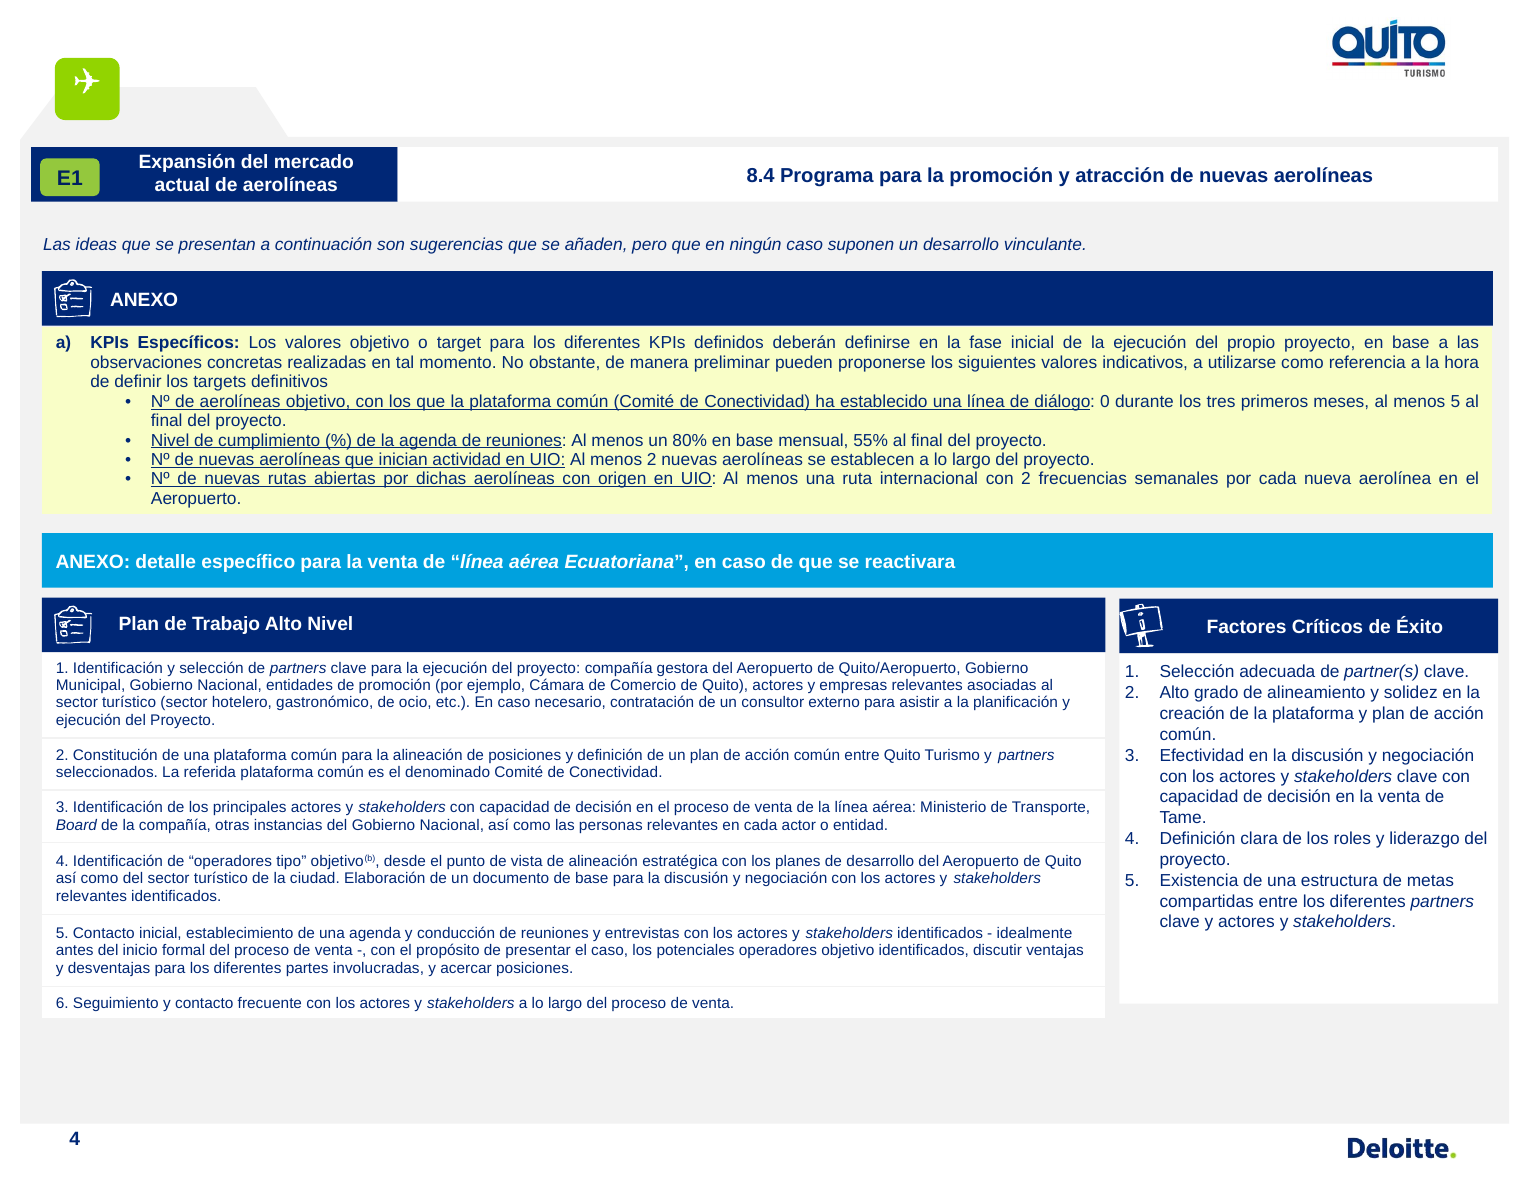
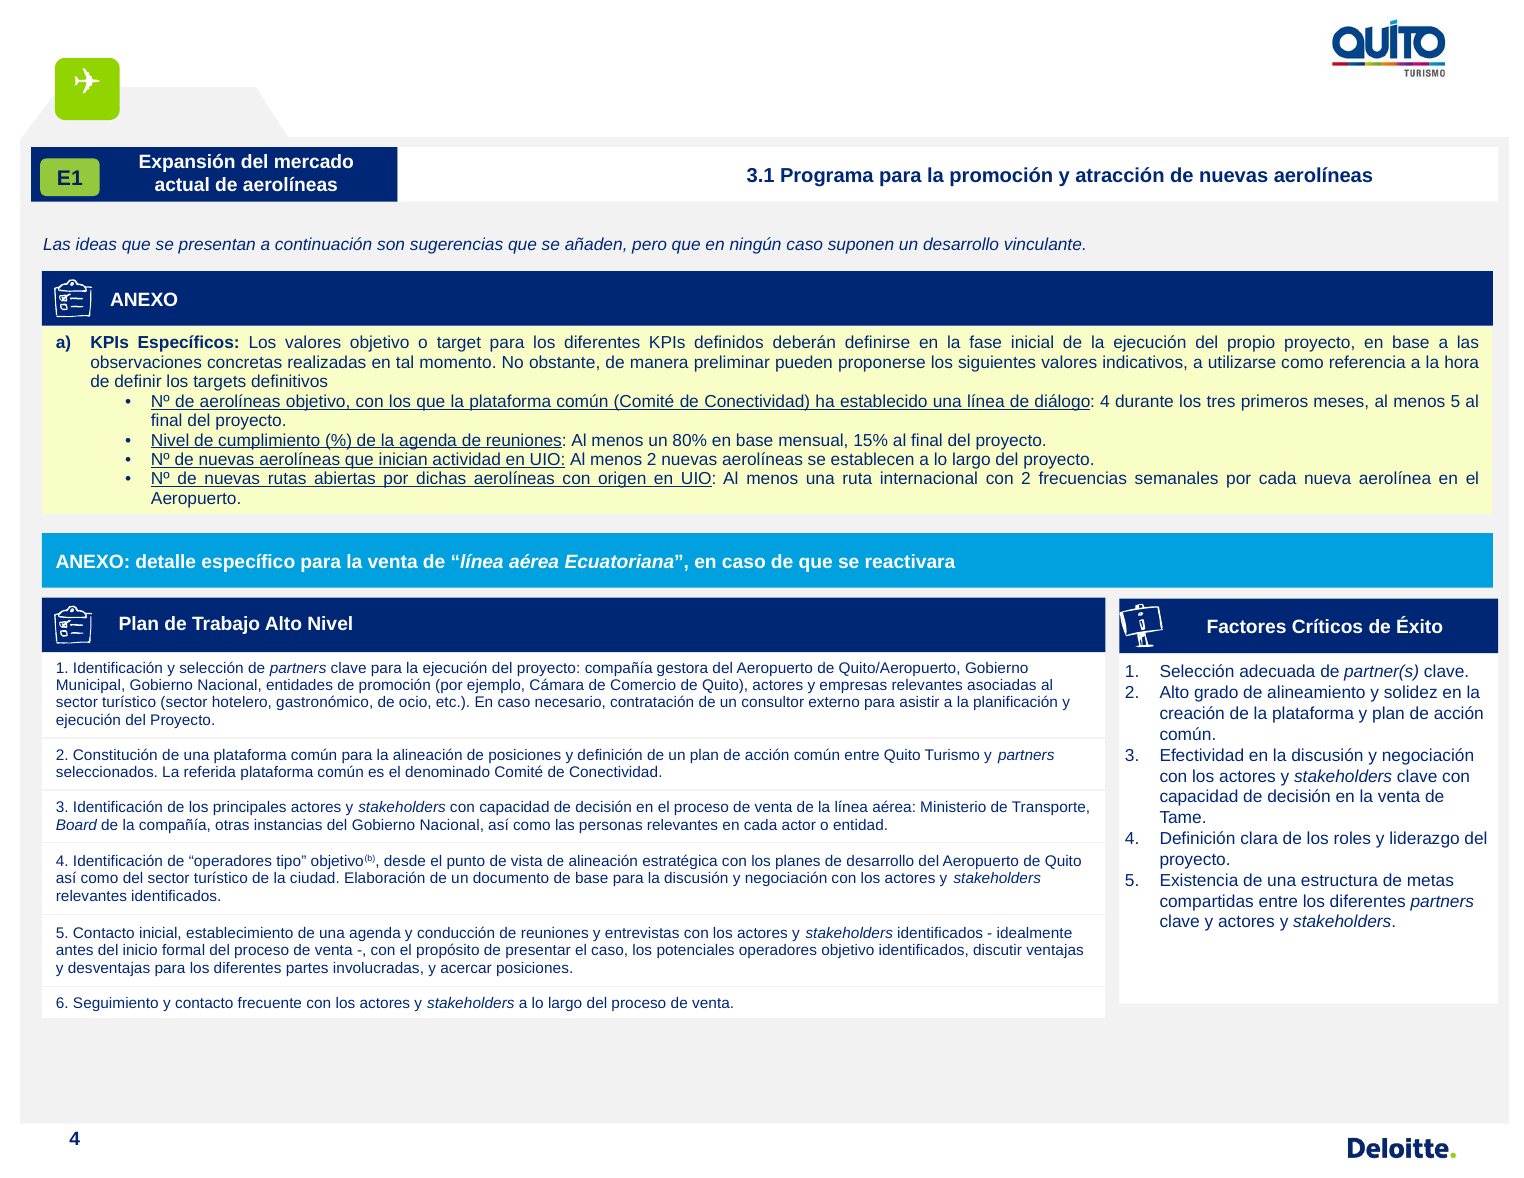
8.4: 8.4 -> 3.1 (761, 176)
diálogo 0: 0 -> 4 (1105, 401)
55%: 55% -> 15% (871, 440)
